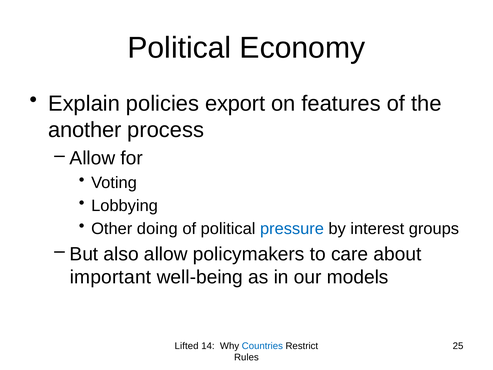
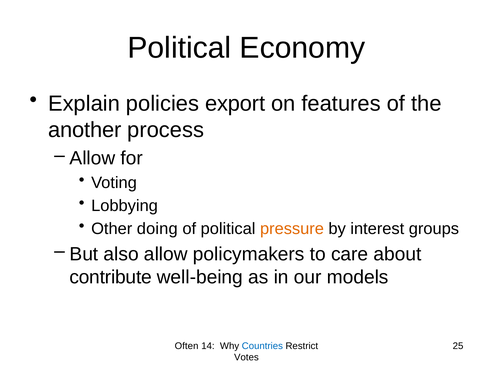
pressure colour: blue -> orange (292, 228)
important: important -> contribute (111, 277)
Lifted: Lifted -> Often (187, 346)
Rules: Rules -> Votes (246, 357)
